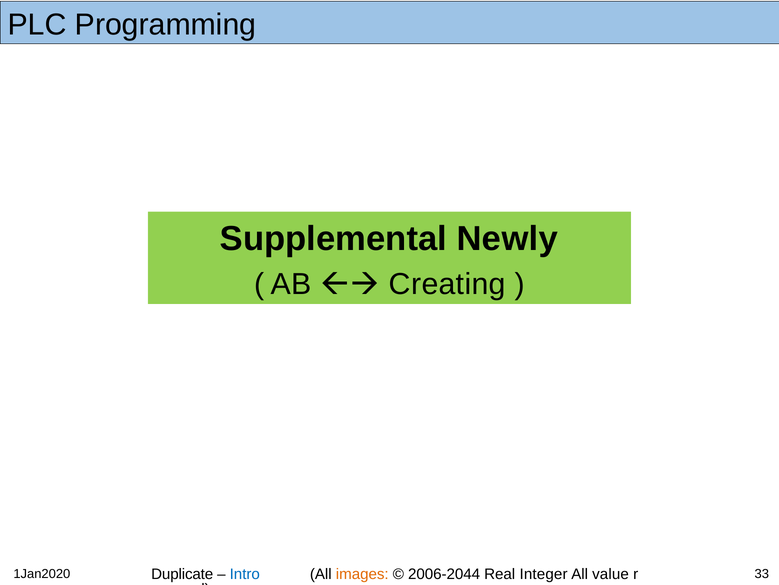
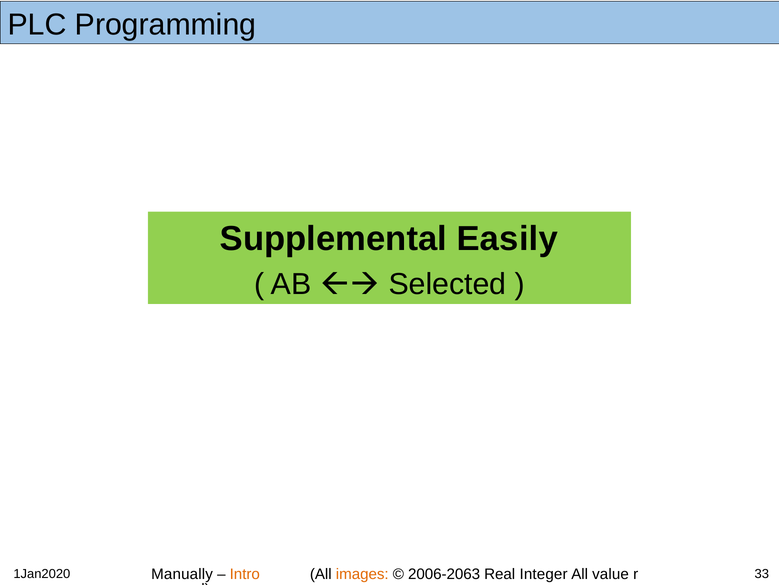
Newly: Newly -> Easily (507, 238)
Creating: Creating -> Selected (447, 284)
Duplicate: Duplicate -> Manually (182, 573)
Intro colour: blue -> orange (245, 573)
2006-2044: 2006-2044 -> 2006-2063 (444, 573)
